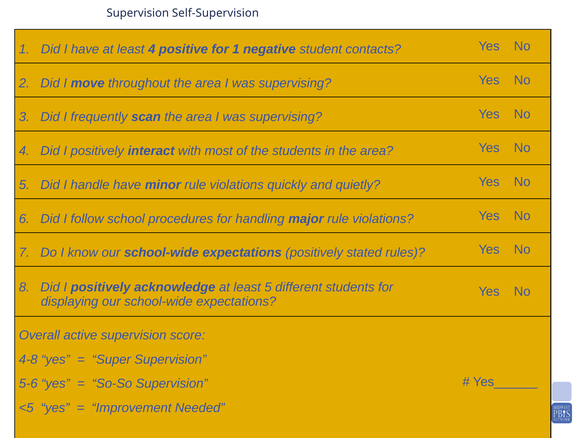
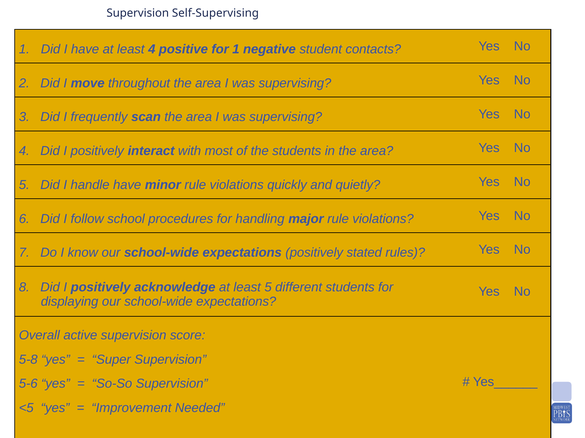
Self-Supervision: Self-Supervision -> Self-Supervising (215, 13)
4-8: 4-8 -> 5-8 (28, 360)
